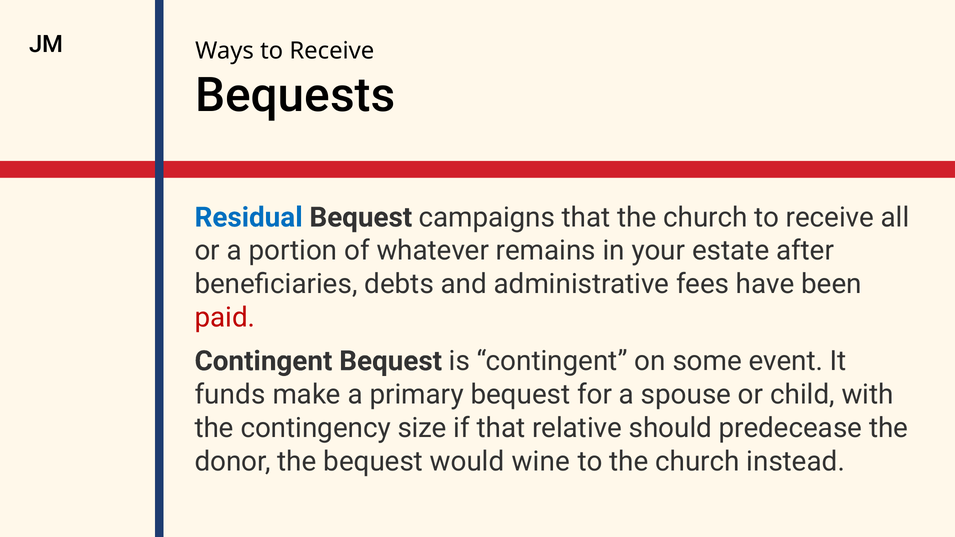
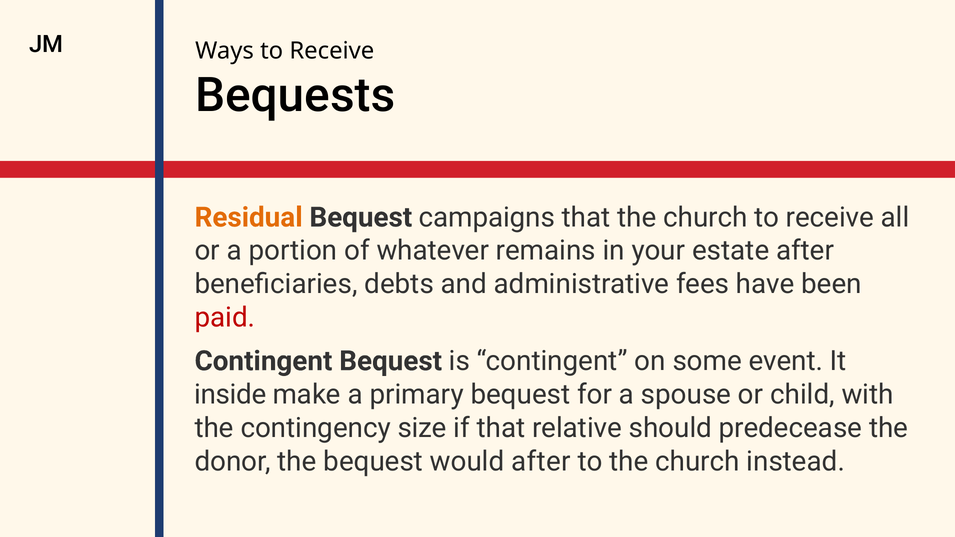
Residual colour: blue -> orange (249, 217)
funds: funds -> inside (230, 395)
would wine: wine -> after (541, 461)
